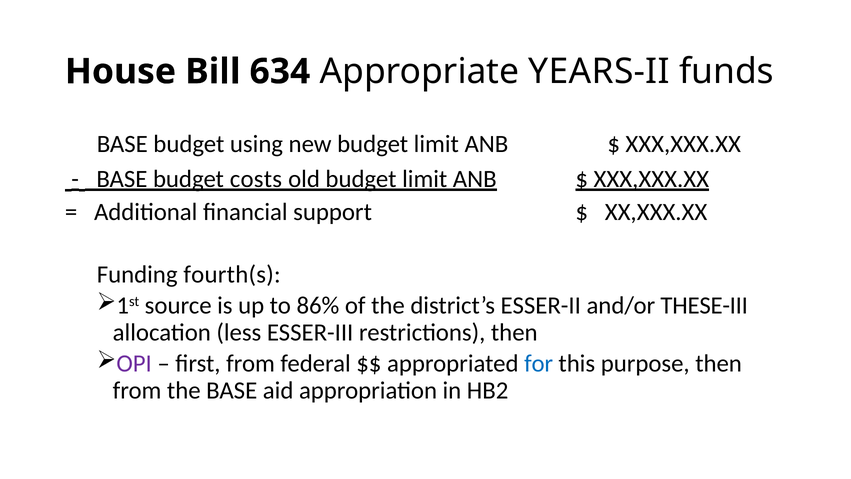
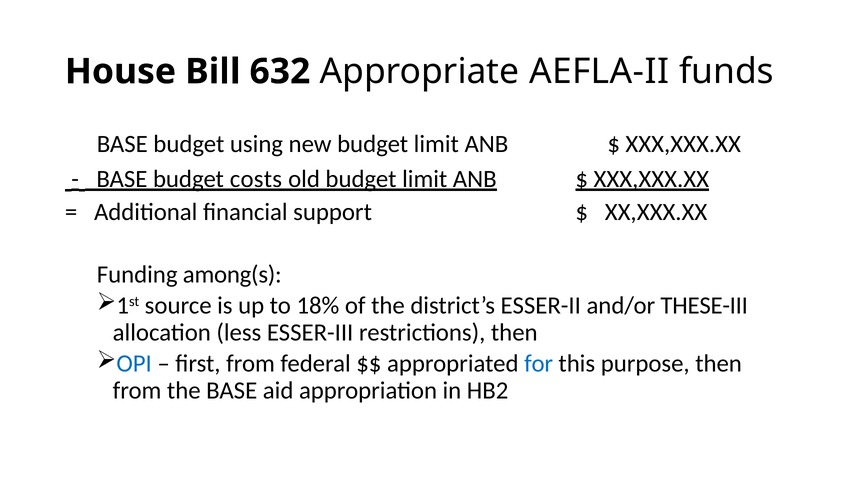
634: 634 -> 632 (280, 71)
YEARS-II: YEARS-II -> AEFLA-II (599, 71)
fourth(s: fourth(s -> among(s (232, 274)
86%: 86% -> 18% (318, 305)
OPI colour: purple -> blue (134, 363)
